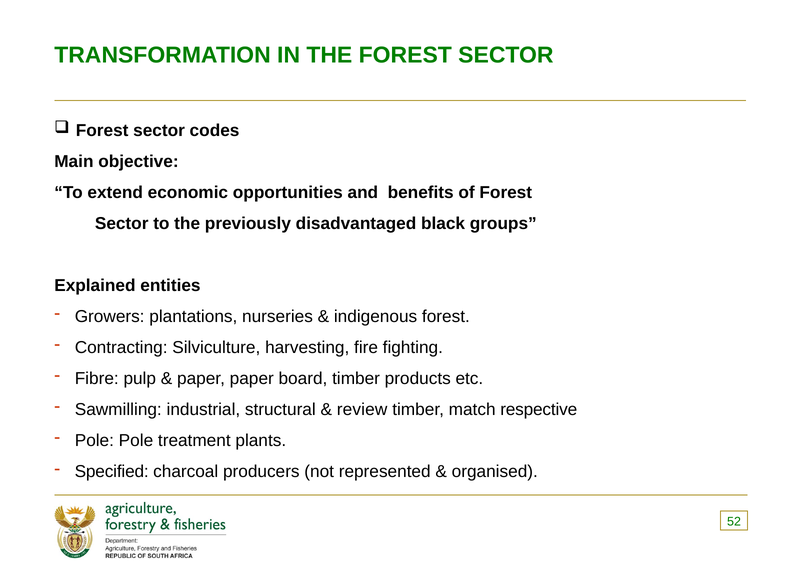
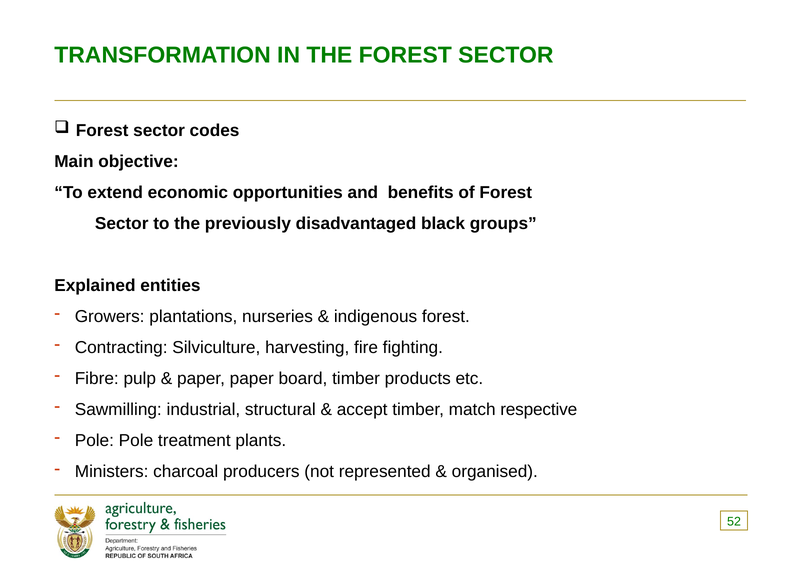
review: review -> accept (362, 410)
Specified: Specified -> Ministers (112, 472)
